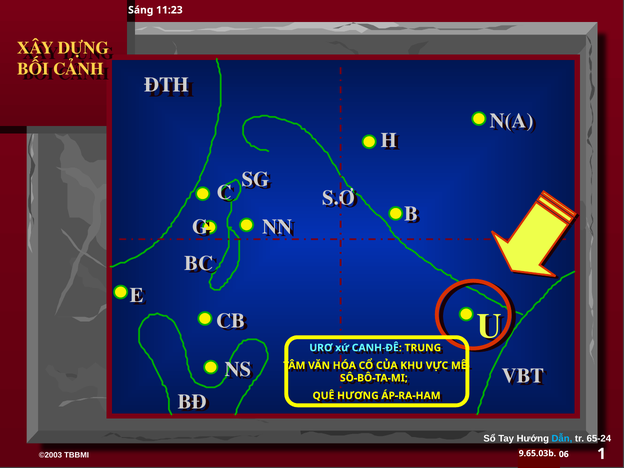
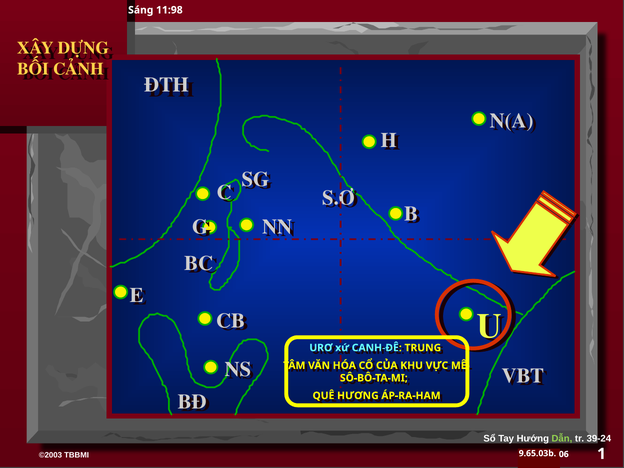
11:23: 11:23 -> 11:98 (169, 10)
Dẫn colour: light blue -> light green (562, 438)
65-24: 65-24 -> 39-24 (599, 438)
